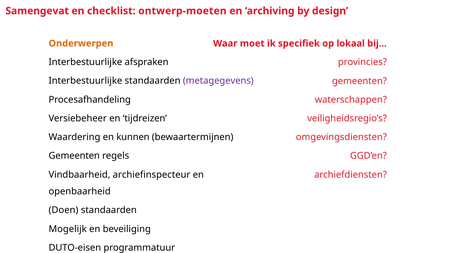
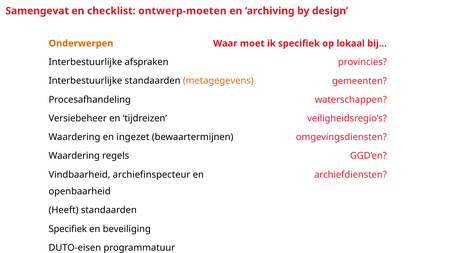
metagegevens colour: purple -> orange (218, 81)
kunnen: kunnen -> ingezet (133, 137)
Gemeenten: Gemeenten -> Waardering (74, 156)
Doen: Doen -> Heeft (64, 210)
Mogelijk: Mogelijk -> Specifiek (68, 229)
